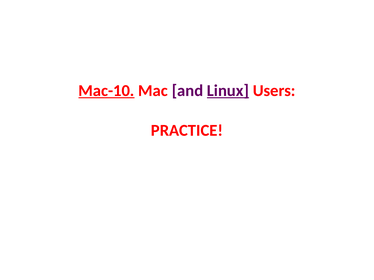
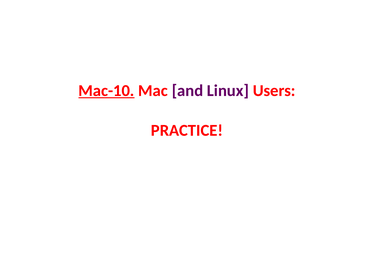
Linux underline: present -> none (228, 91)
